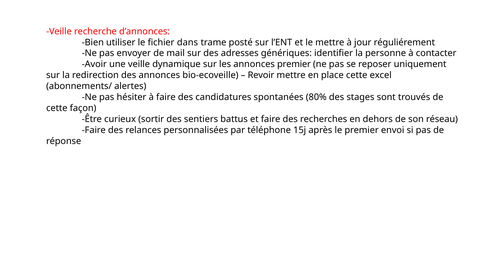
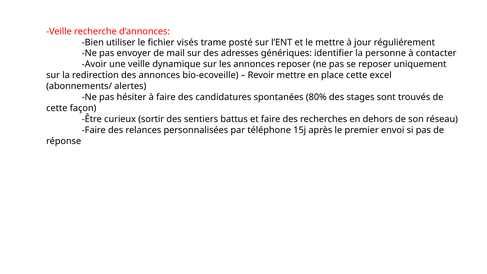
dans: dans -> visés (188, 42)
annonces premier: premier -> reposer (294, 64)
